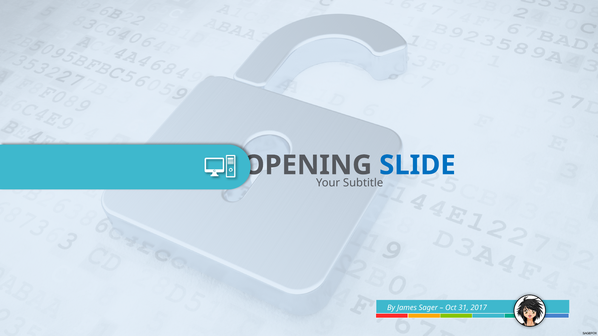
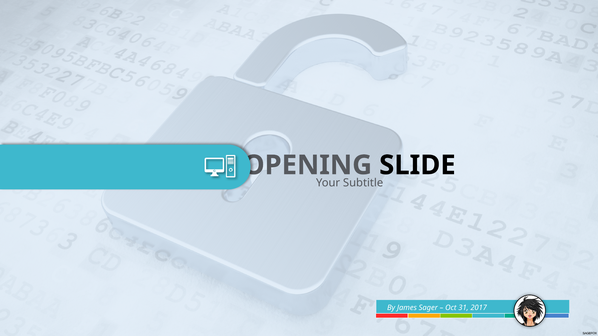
SLIDE colour: blue -> black (417, 165)
